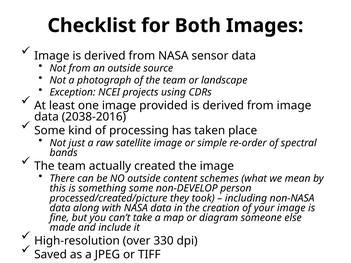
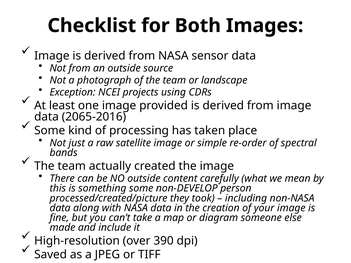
2038-2016: 2038-2016 -> 2065-2016 (94, 117)
schemes: schemes -> carefully (219, 179)
330: 330 -> 390 (164, 241)
